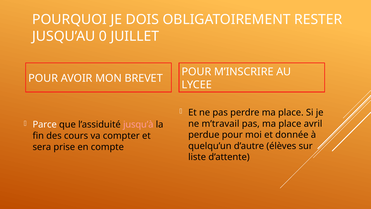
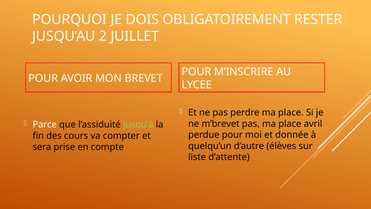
0: 0 -> 2 (103, 36)
jusqu’à colour: pink -> light green (138, 124)
m’travail: m’travail -> m’brevet (221, 124)
